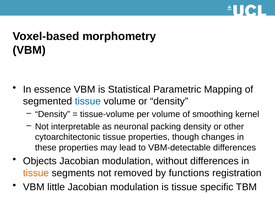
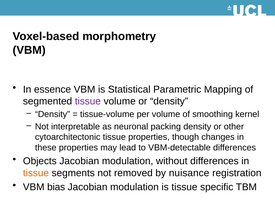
tissue colour: blue -> purple (88, 101)
functions: functions -> nuisance (189, 173)
little: little -> bias (56, 187)
